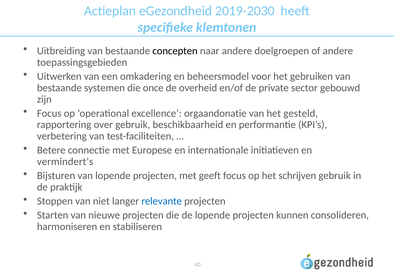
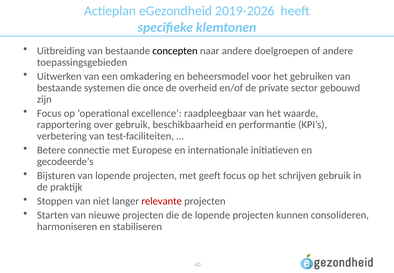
2019-2030: 2019-2030 -> 2019-2026 (245, 11)
orgaandonatie: orgaandonatie -> raadpleegbaar (215, 113)
gesteld: gesteld -> waarde (301, 113)
vermindert’s: vermindert’s -> gecodeerde’s (65, 162)
relevante colour: blue -> red (162, 201)
